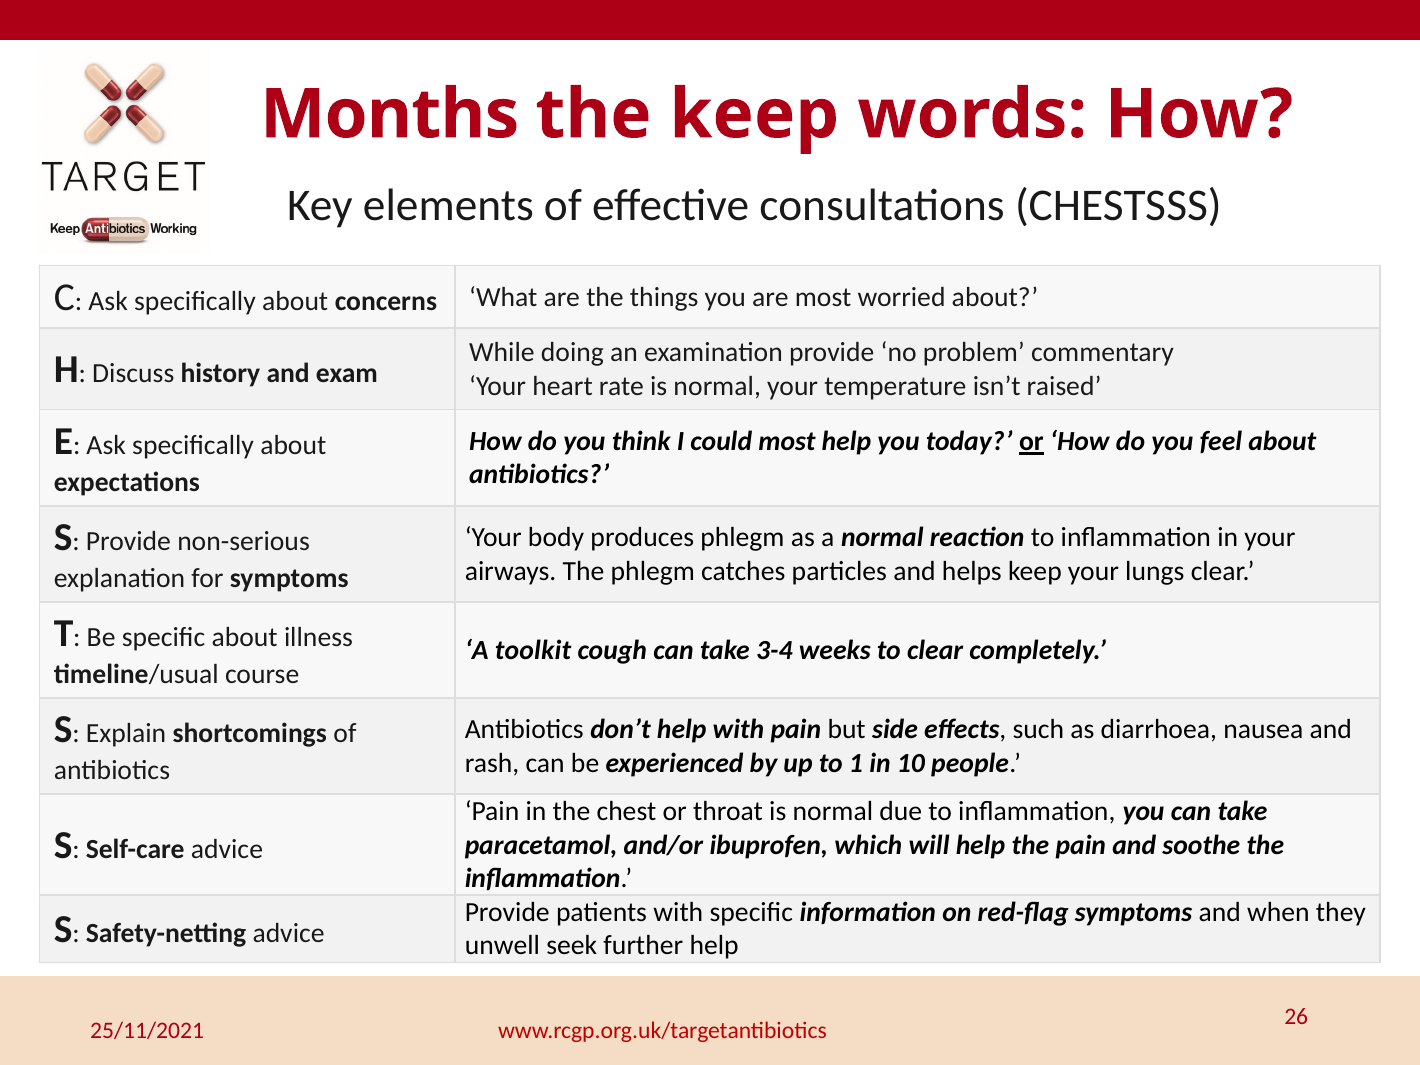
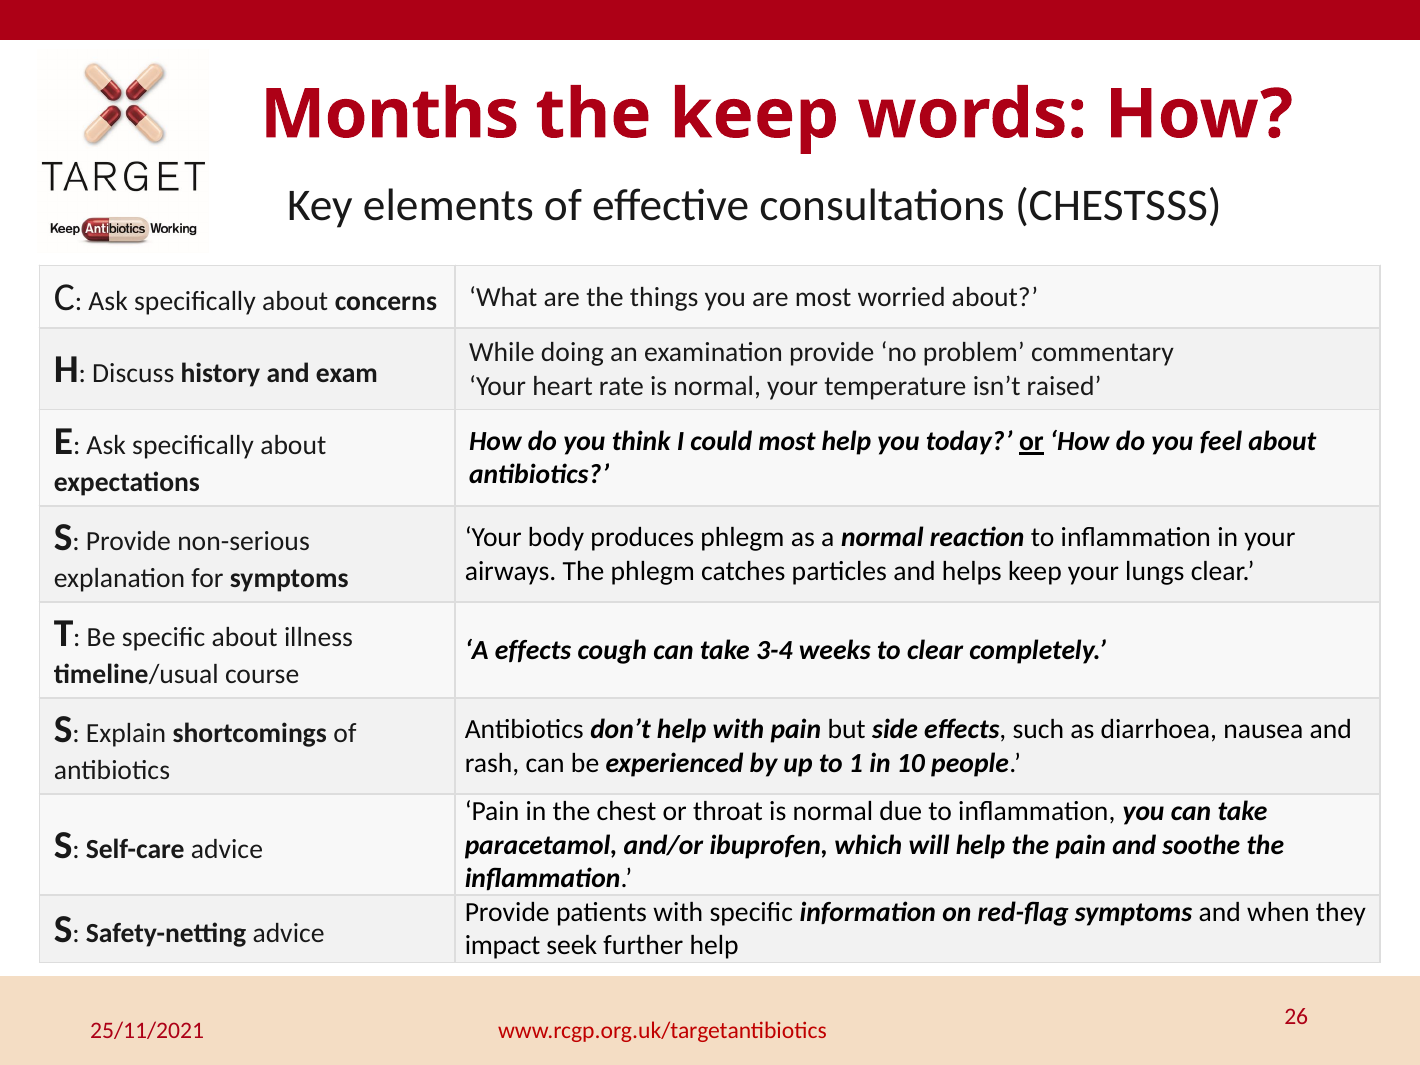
A toolkit: toolkit -> effects (533, 650)
unwell: unwell -> impact (503, 946)
